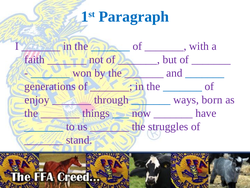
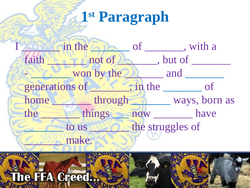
enjoy: enjoy -> home (37, 100)
stand: stand -> make (79, 140)
